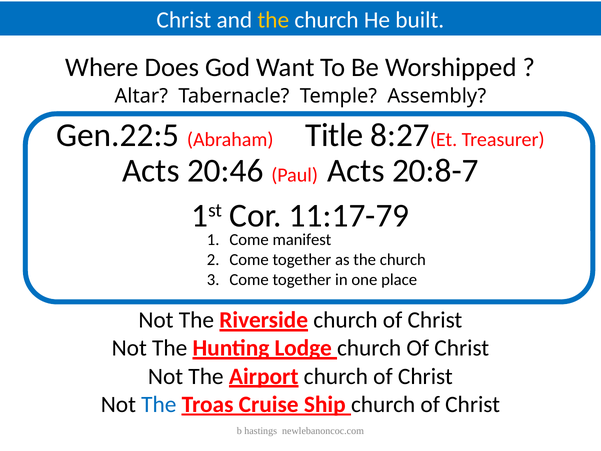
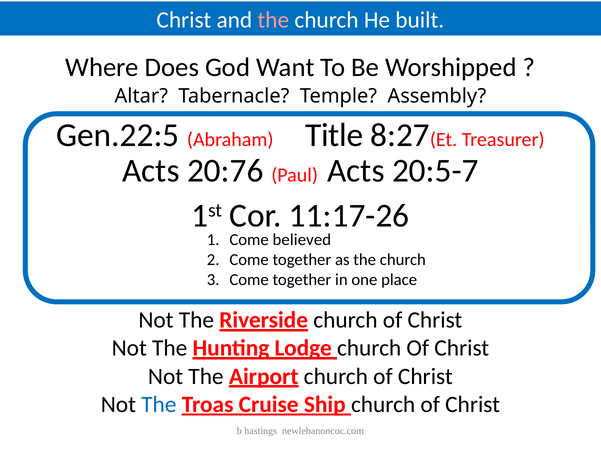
the colour: yellow -> pink (273, 20)
20:46: 20:46 -> 20:76 (225, 171)
20:8-7: 20:8-7 -> 20:5-7 (435, 171)
11:17-79: 11:17-79 -> 11:17-26 (349, 216)
manifest: manifest -> believed (302, 240)
